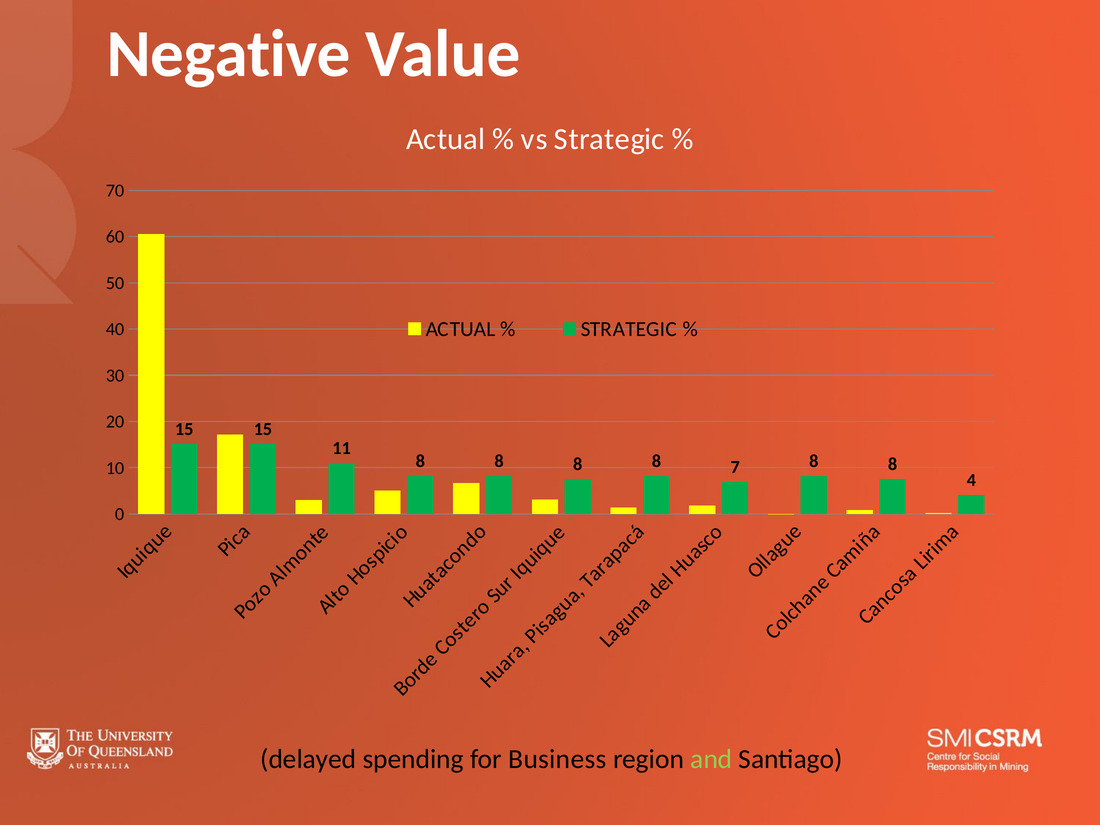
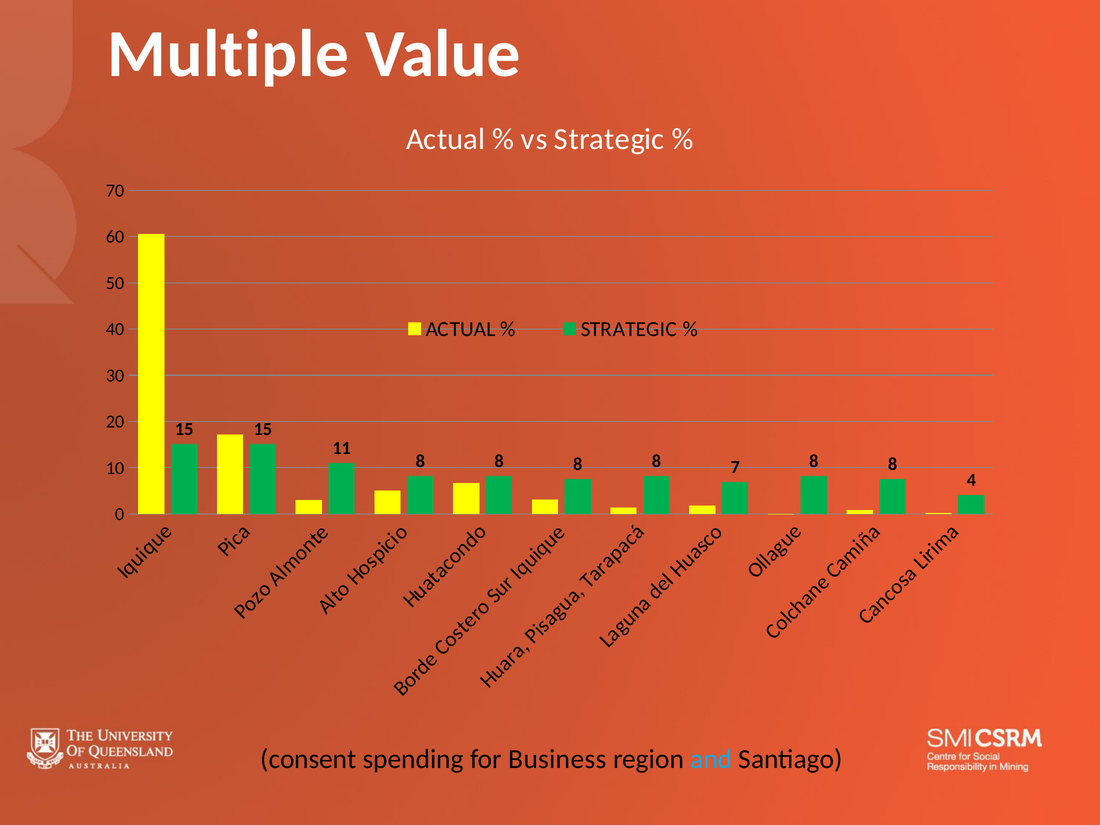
Negative: Negative -> Multiple (228, 54)
delayed: delayed -> consent (308, 759)
and colour: light green -> light blue (711, 759)
